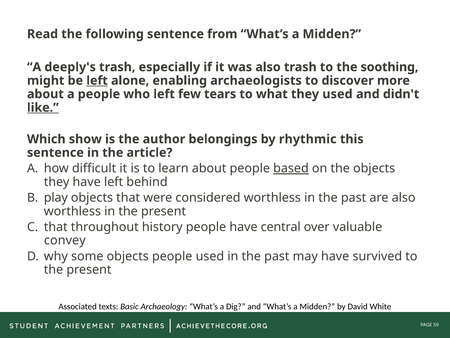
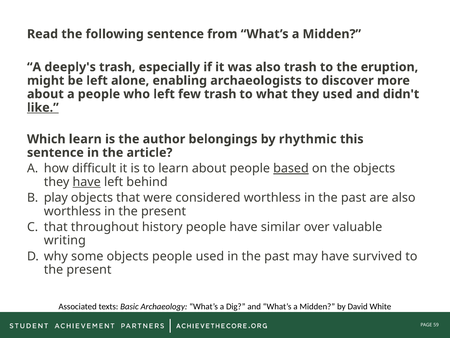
soothing: soothing -> eruption (389, 67)
left underline: present -> none (97, 80)
few tears: tears -> trash (220, 94)
Which show: show -> learn (85, 139)
have underline: none -> present (87, 182)
central: central -> similar (281, 227)
convey: convey -> writing (65, 240)
